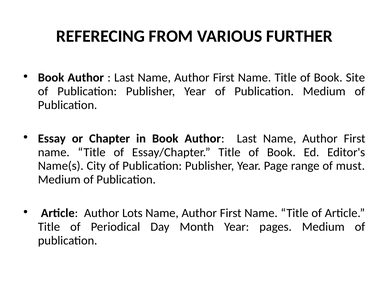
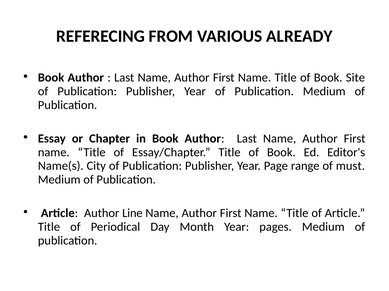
FURTHER: FURTHER -> ALREADY (299, 36)
Lots: Lots -> Line (132, 214)
